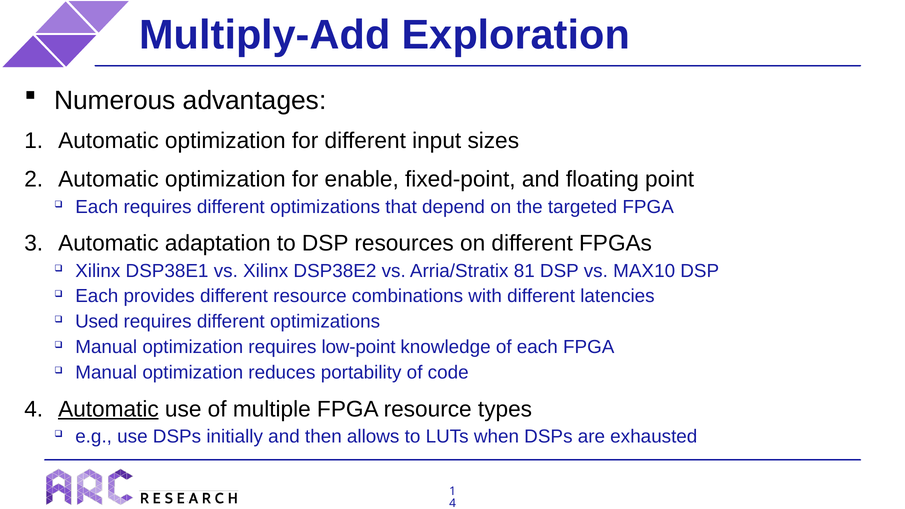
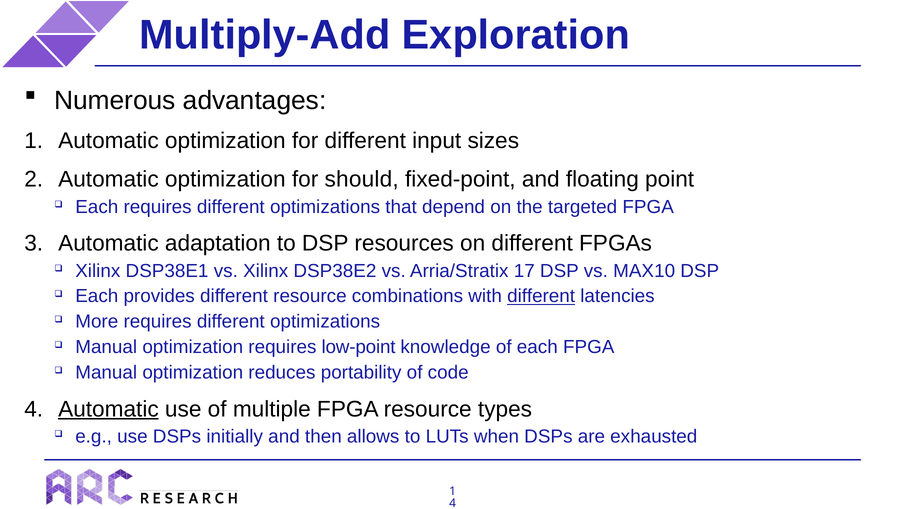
enable: enable -> should (362, 179)
81: 81 -> 17 (524, 271)
different underline: none -> present (541, 296)
Used: Used -> More (97, 322)
